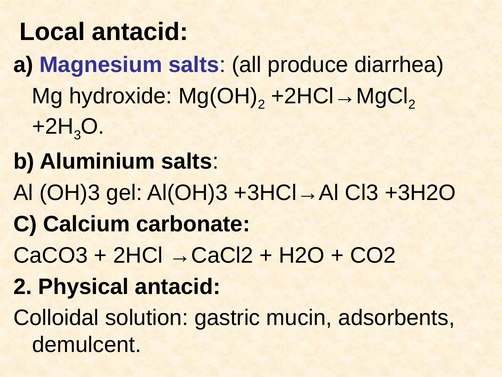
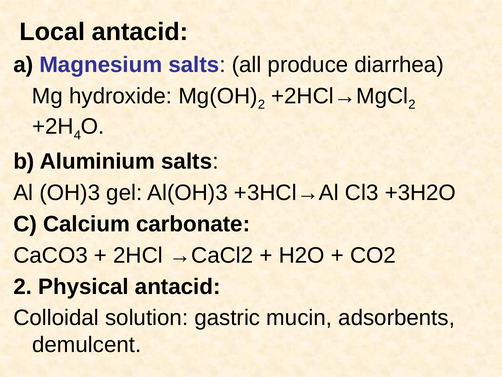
3: 3 -> 4 (77, 135)
